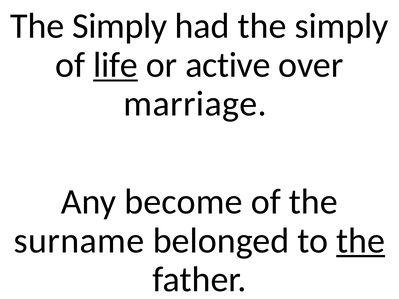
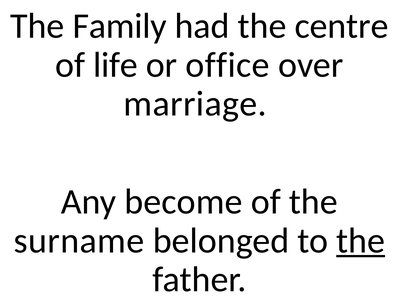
Simply: Simply -> Family (120, 26)
had the simply: simply -> centre (342, 26)
life underline: present -> none (115, 65)
active: active -> office (228, 65)
